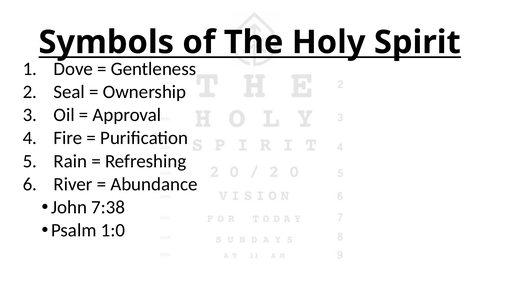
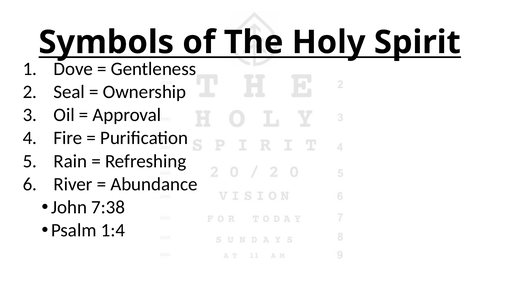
1:0: 1:0 -> 1:4 (113, 230)
